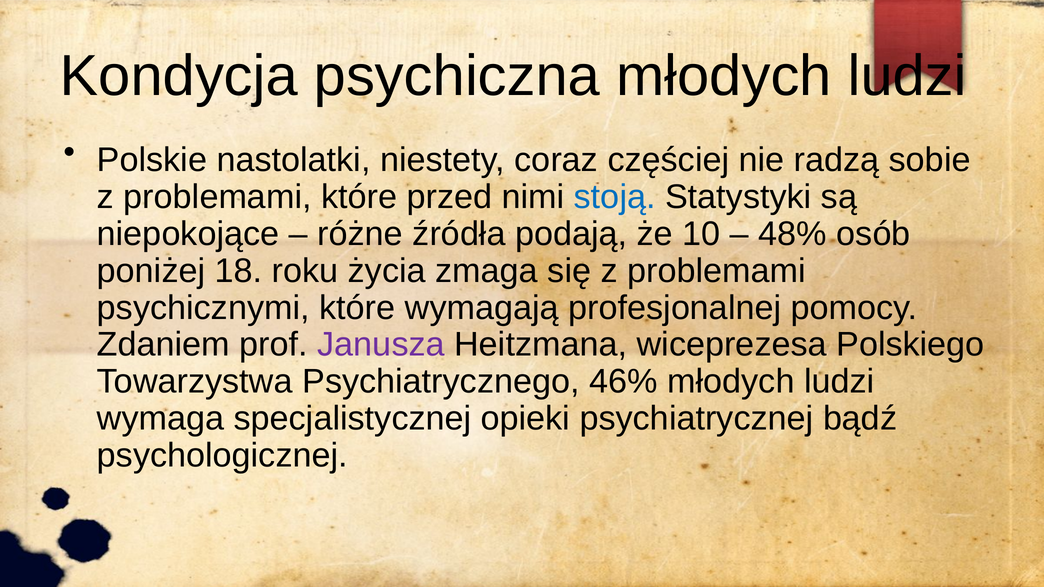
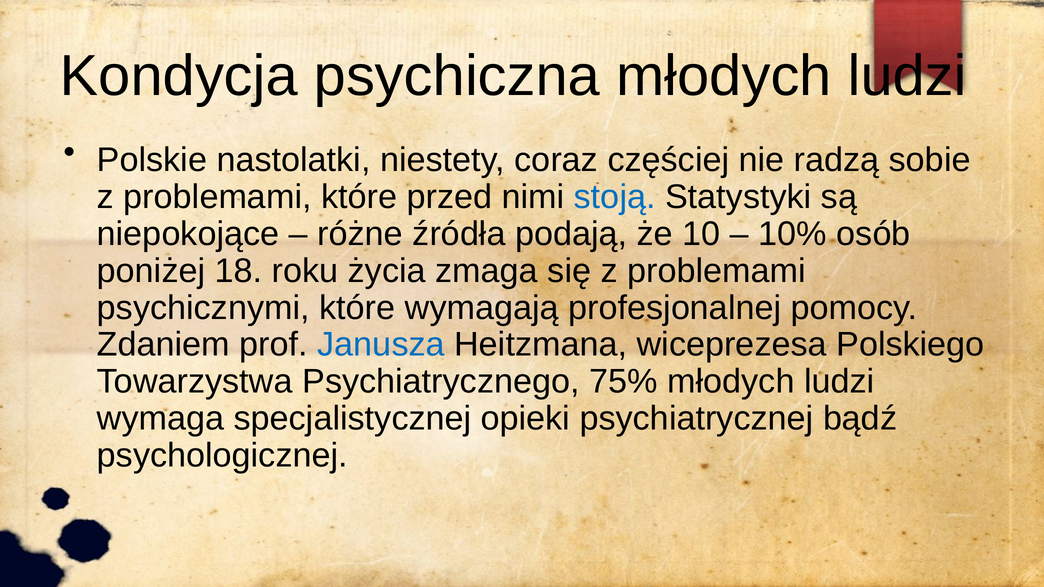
48%: 48% -> 10% (793, 234)
Janusza colour: purple -> blue (381, 345)
46%: 46% -> 75% (623, 382)
